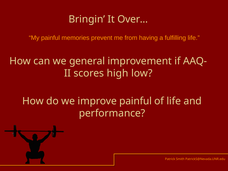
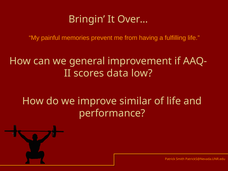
high: high -> data (118, 73)
improve painful: painful -> similar (135, 101)
